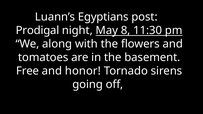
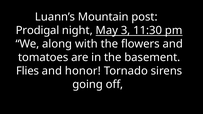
Egyptians: Egyptians -> Mountain (103, 17)
8: 8 -> 3 (126, 30)
Free: Free -> Flies (28, 71)
